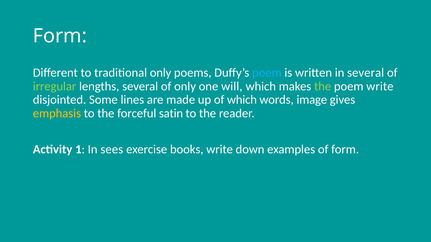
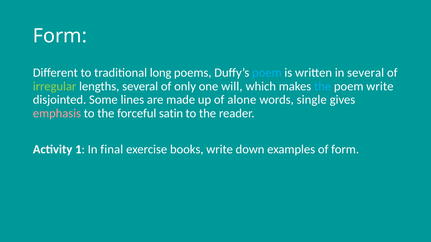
traditional only: only -> long (161, 73)
the colour: light green -> light blue (323, 86)
of which: which -> alone (242, 100)
image: image -> single (312, 100)
emphasis colour: yellow -> pink (57, 114)
sees: sees -> final (112, 150)
